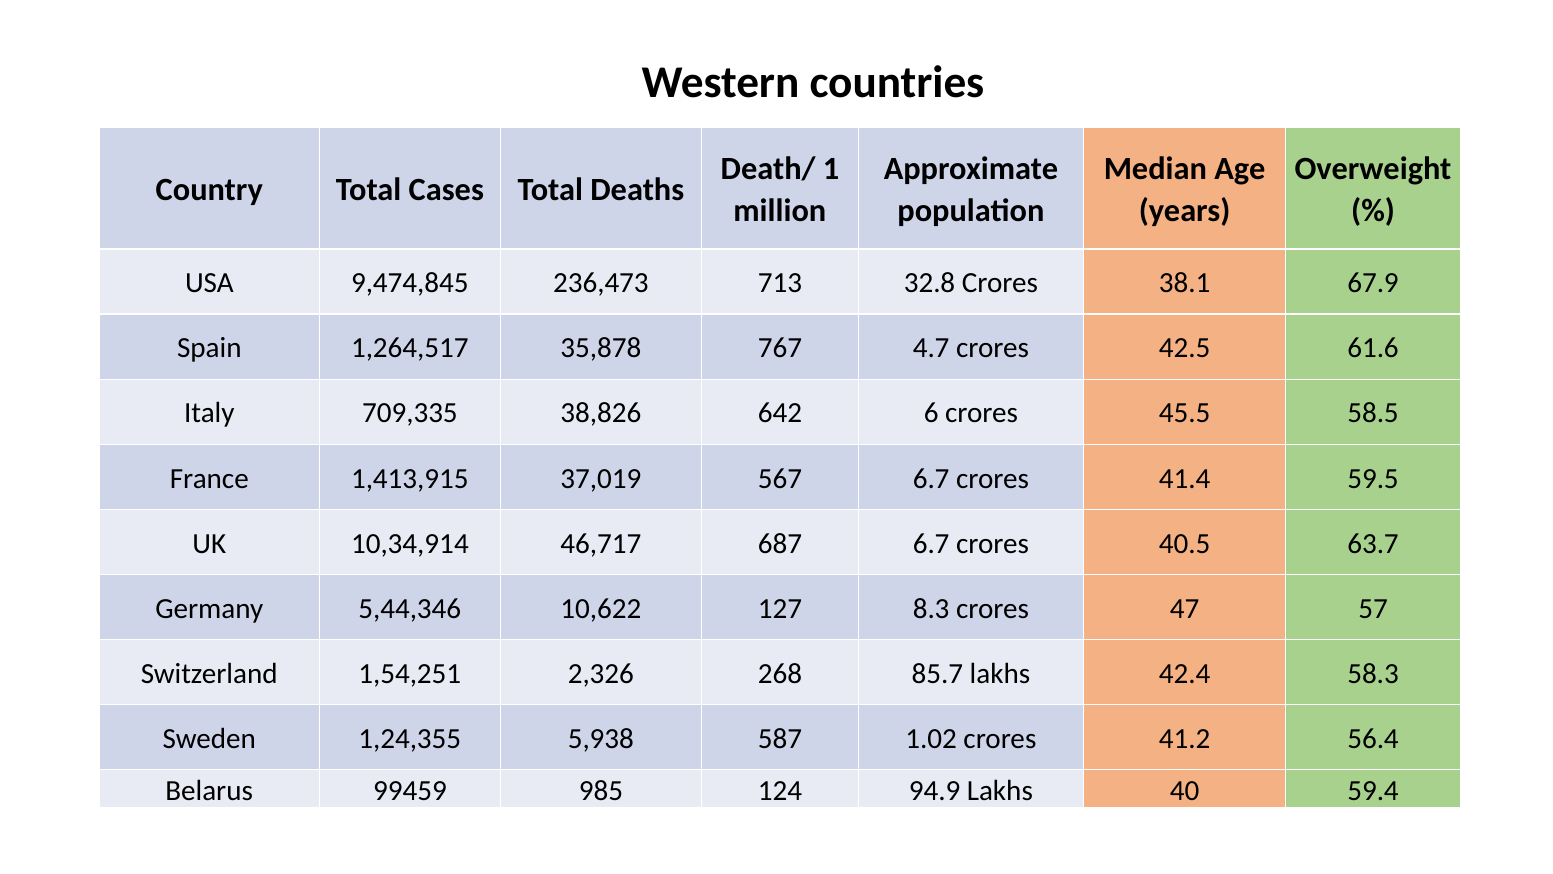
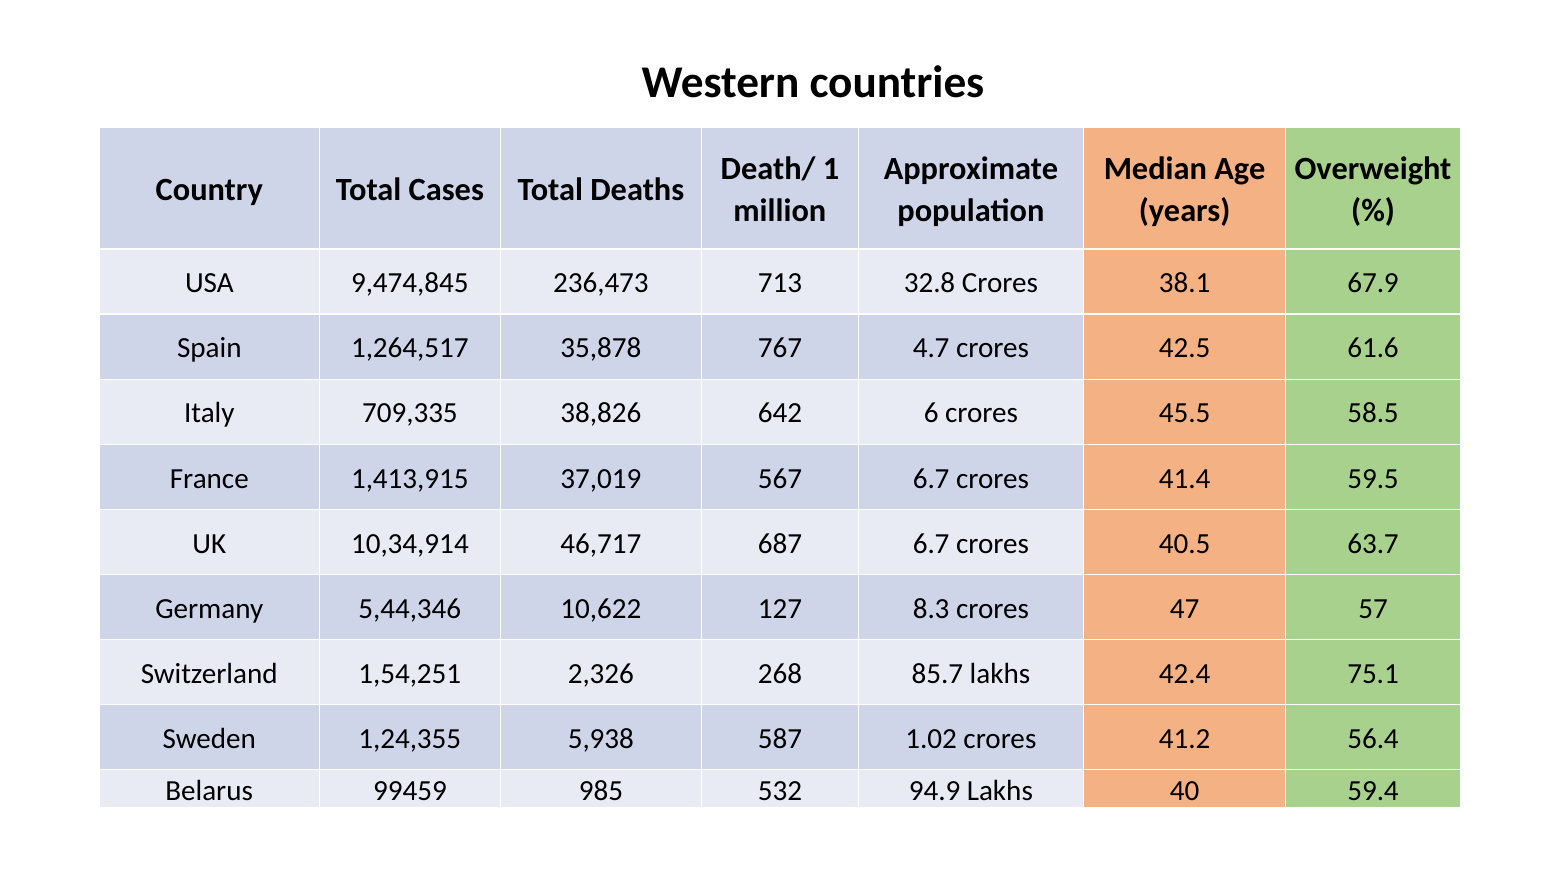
58.3: 58.3 -> 75.1 (1373, 673)
124: 124 -> 532 (780, 790)
